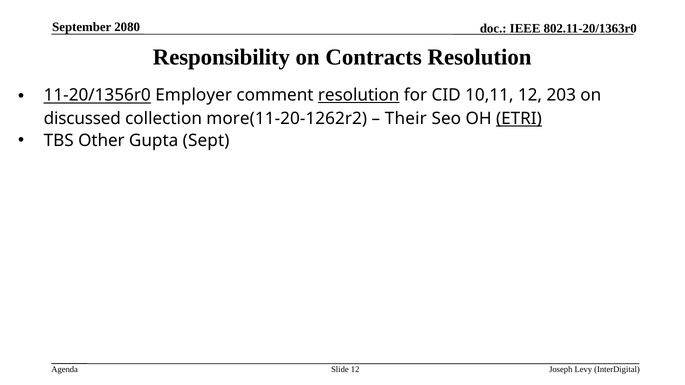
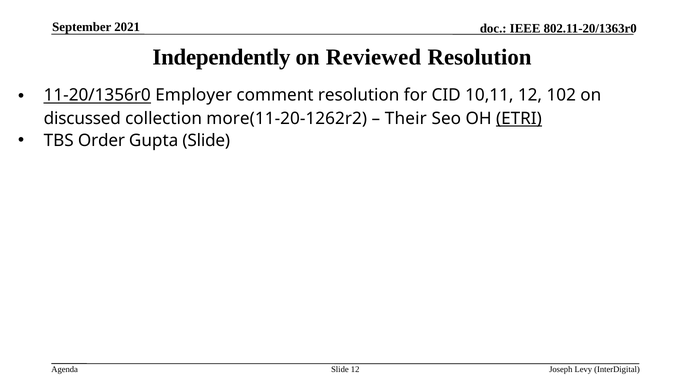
2080: 2080 -> 2021 (127, 27)
Responsibility: Responsibility -> Independently (221, 57)
Contracts: Contracts -> Reviewed (374, 57)
resolution underline: present -> none (359, 95)
203: 203 -> 102 (561, 95)
Other: Other -> Order (101, 141)
Gupta Sept: Sept -> Slide (206, 141)
